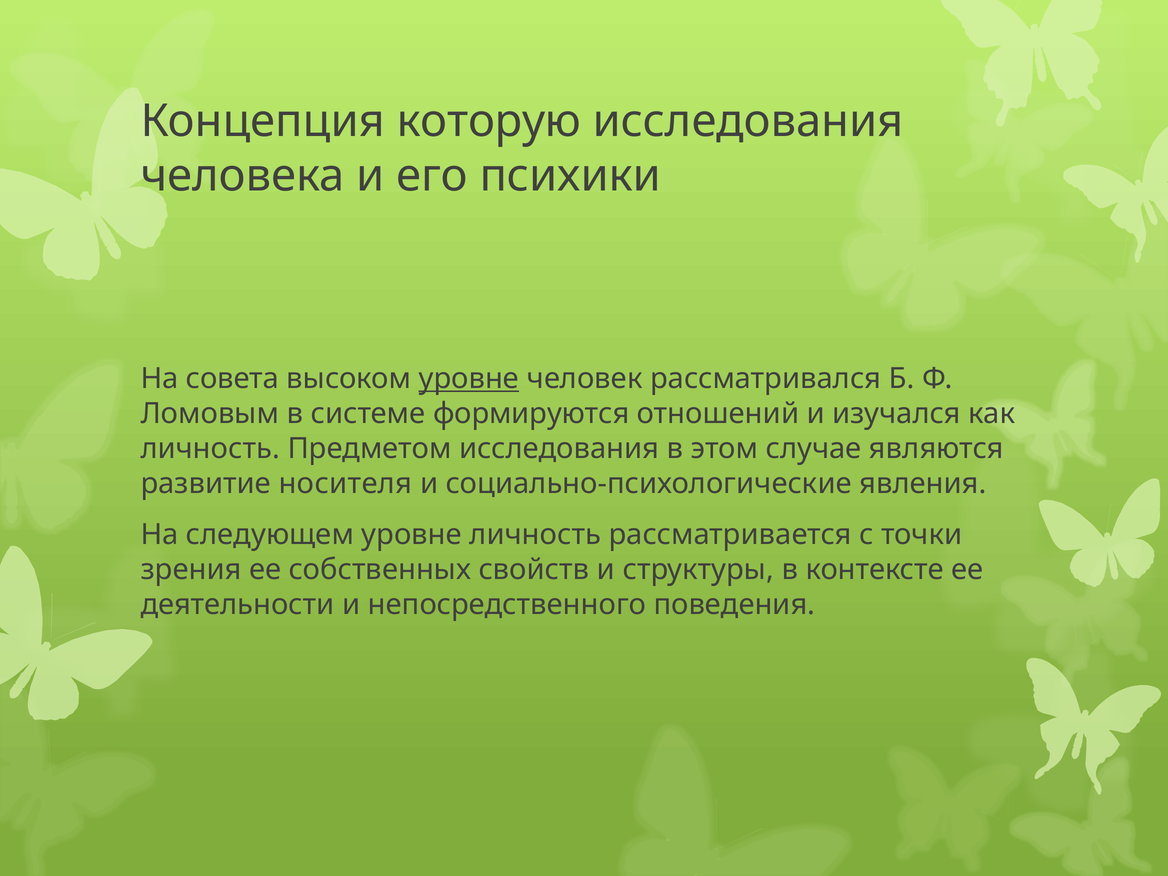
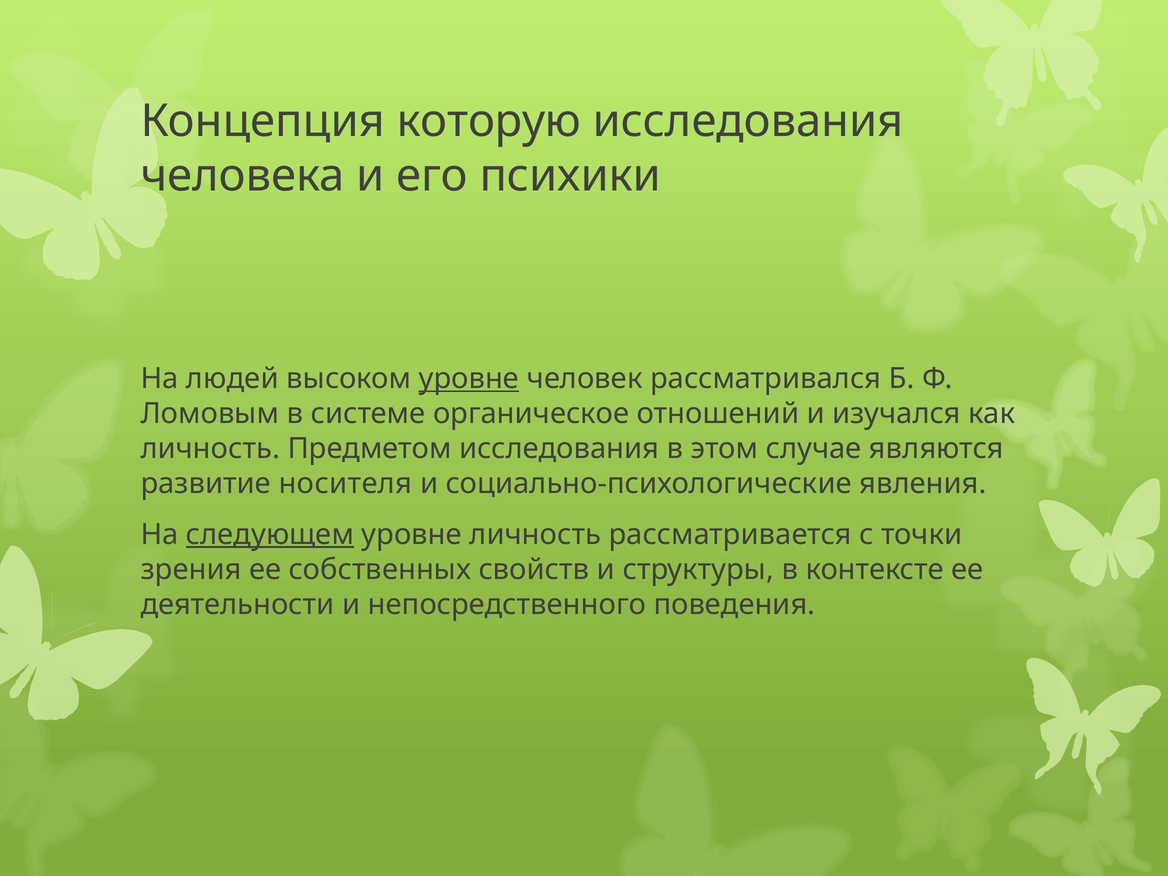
совета: совета -> людей (232, 379)
формируются: формируются -> органическое (531, 414)
следующем underline: none -> present (270, 534)
